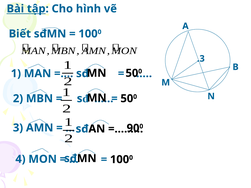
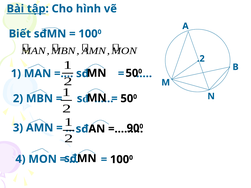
.3: .3 -> .2 (201, 59)
